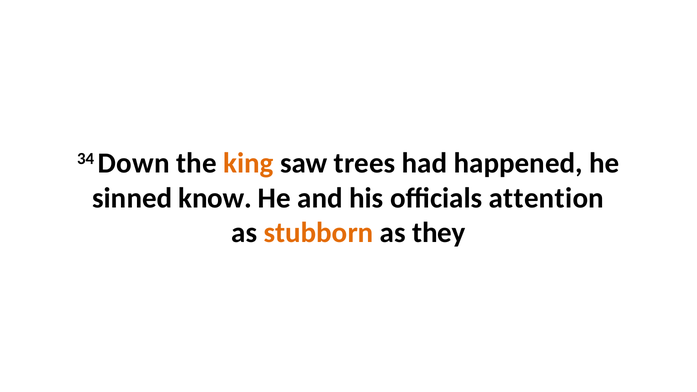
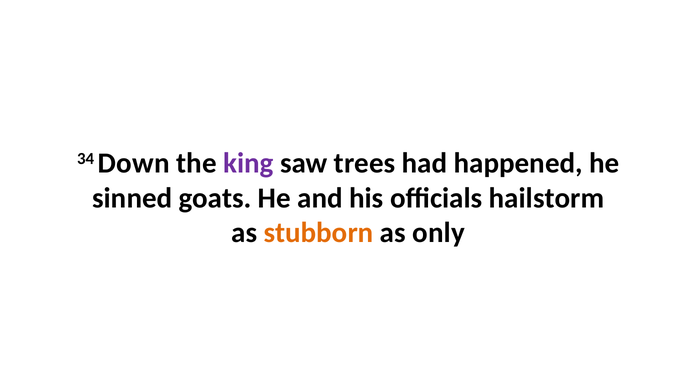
king colour: orange -> purple (248, 163)
know: know -> goats (215, 198)
attention: attention -> hailstorm (547, 198)
they: they -> only (439, 233)
